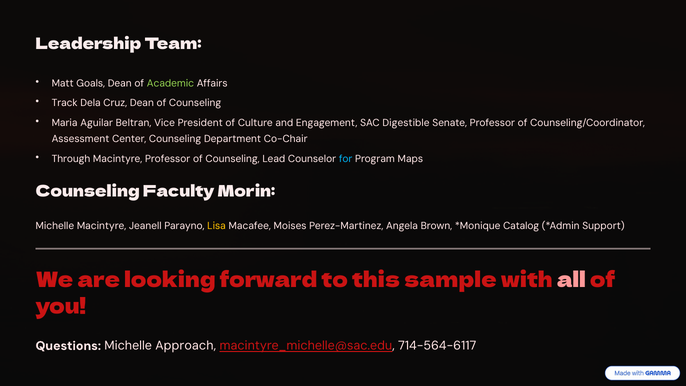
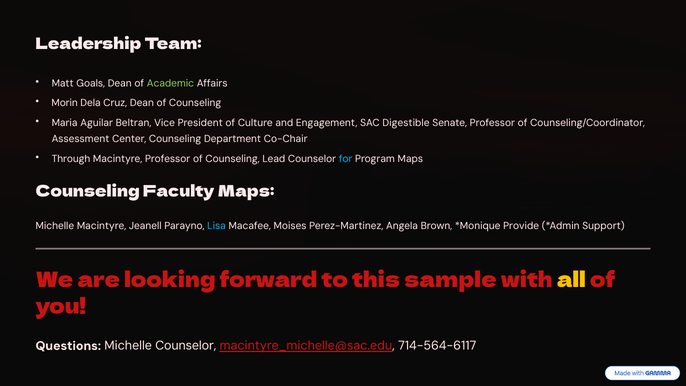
Track: Track -> Morin (65, 103)
Faculty Morin: Morin -> Maps (246, 191)
Lisa colour: yellow -> light blue (217, 226)
Catalog: Catalog -> Provide (521, 226)
all colour: pink -> yellow (571, 280)
Michelle Approach: Approach -> Counselor (186, 346)
